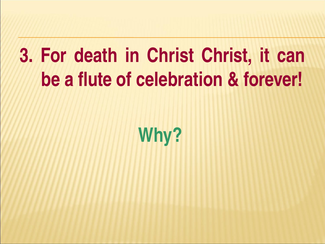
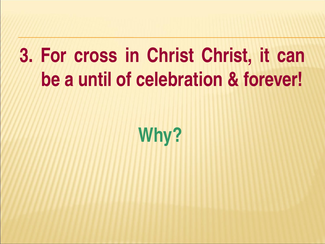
death: death -> cross (96, 56)
flute: flute -> until (95, 79)
